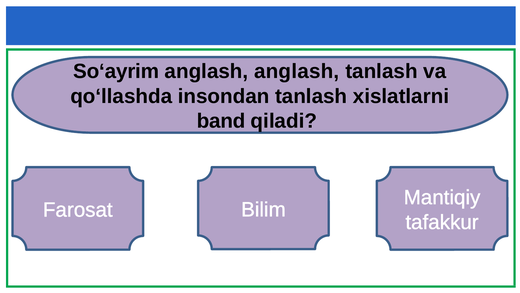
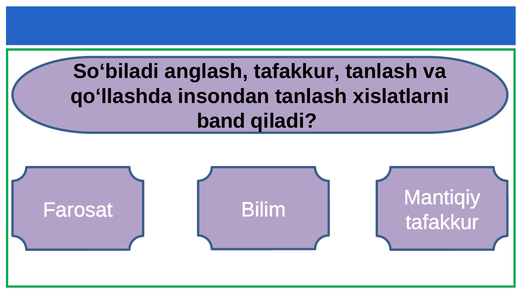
So‘ayrim: So‘ayrim -> So‘biladi (116, 71)
anglash anglash: anglash -> tafakkur (297, 71)
